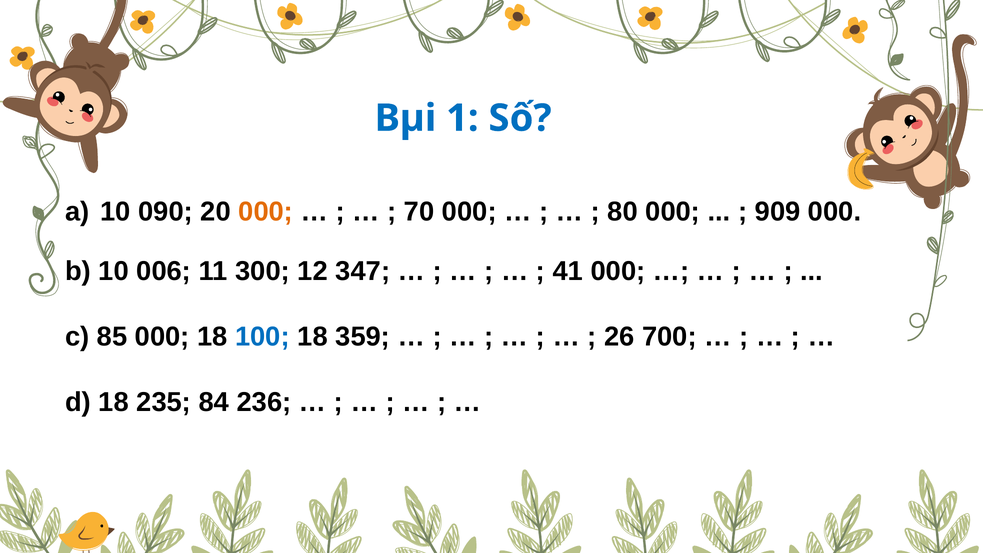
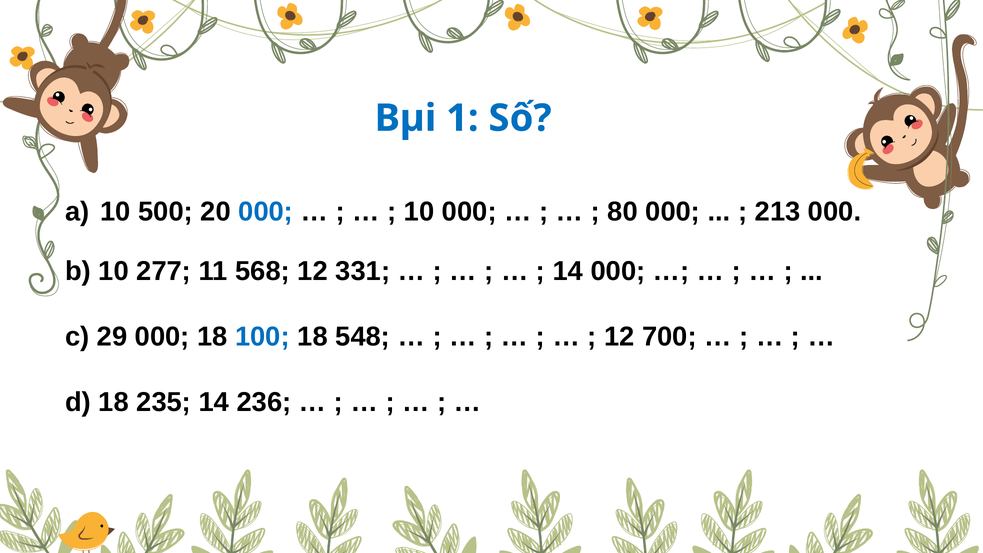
090: 090 -> 500 (165, 212)
000 colour: orange -> blue (266, 212)
70: 70 -> 10 (419, 212)
909: 909 -> 213 (778, 212)
006: 006 -> 277 (164, 271)
300: 300 -> 568 (263, 271)
347: 347 -> 331 (363, 271)
41: 41 -> 14 (568, 271)
85: 85 -> 29 (112, 337)
359: 359 -> 548 (363, 337)
26: 26 -> 12 (619, 337)
235 84: 84 -> 14 (214, 402)
